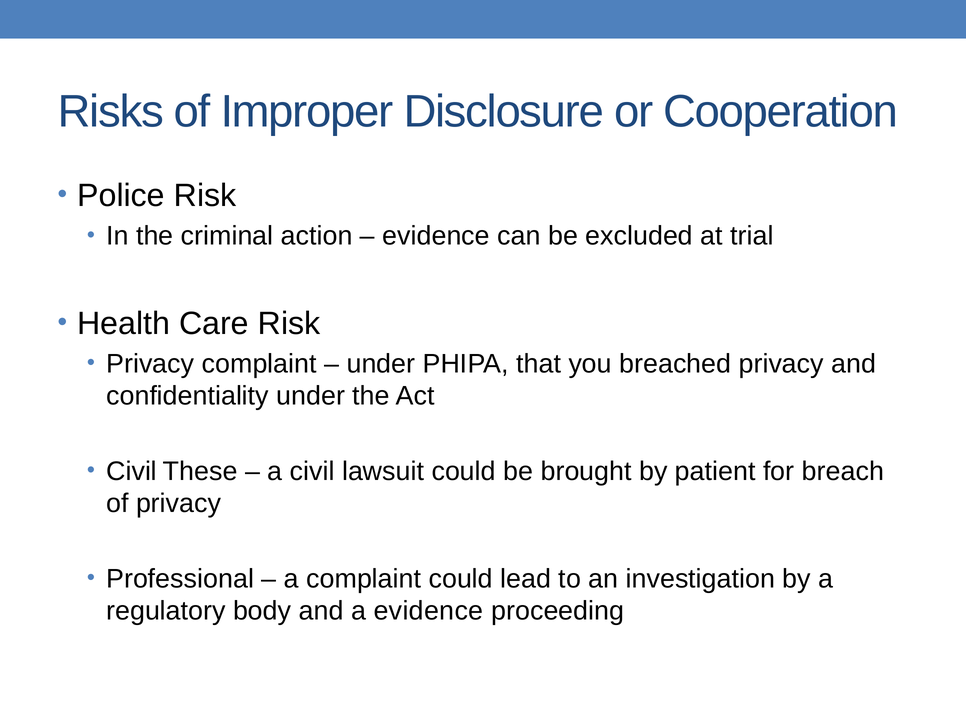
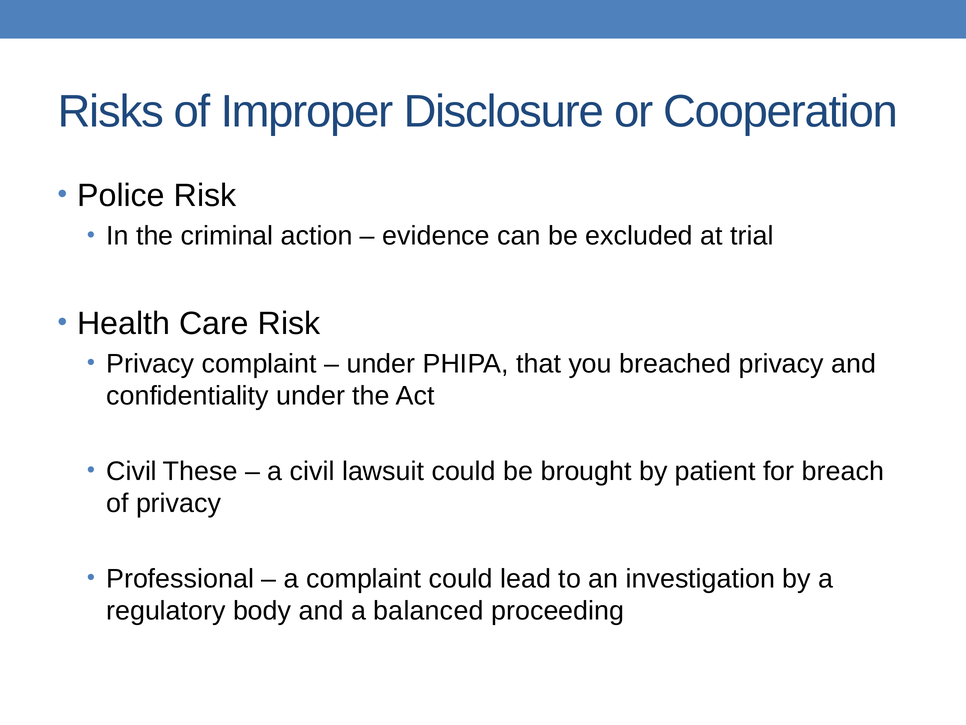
a evidence: evidence -> balanced (428, 611)
